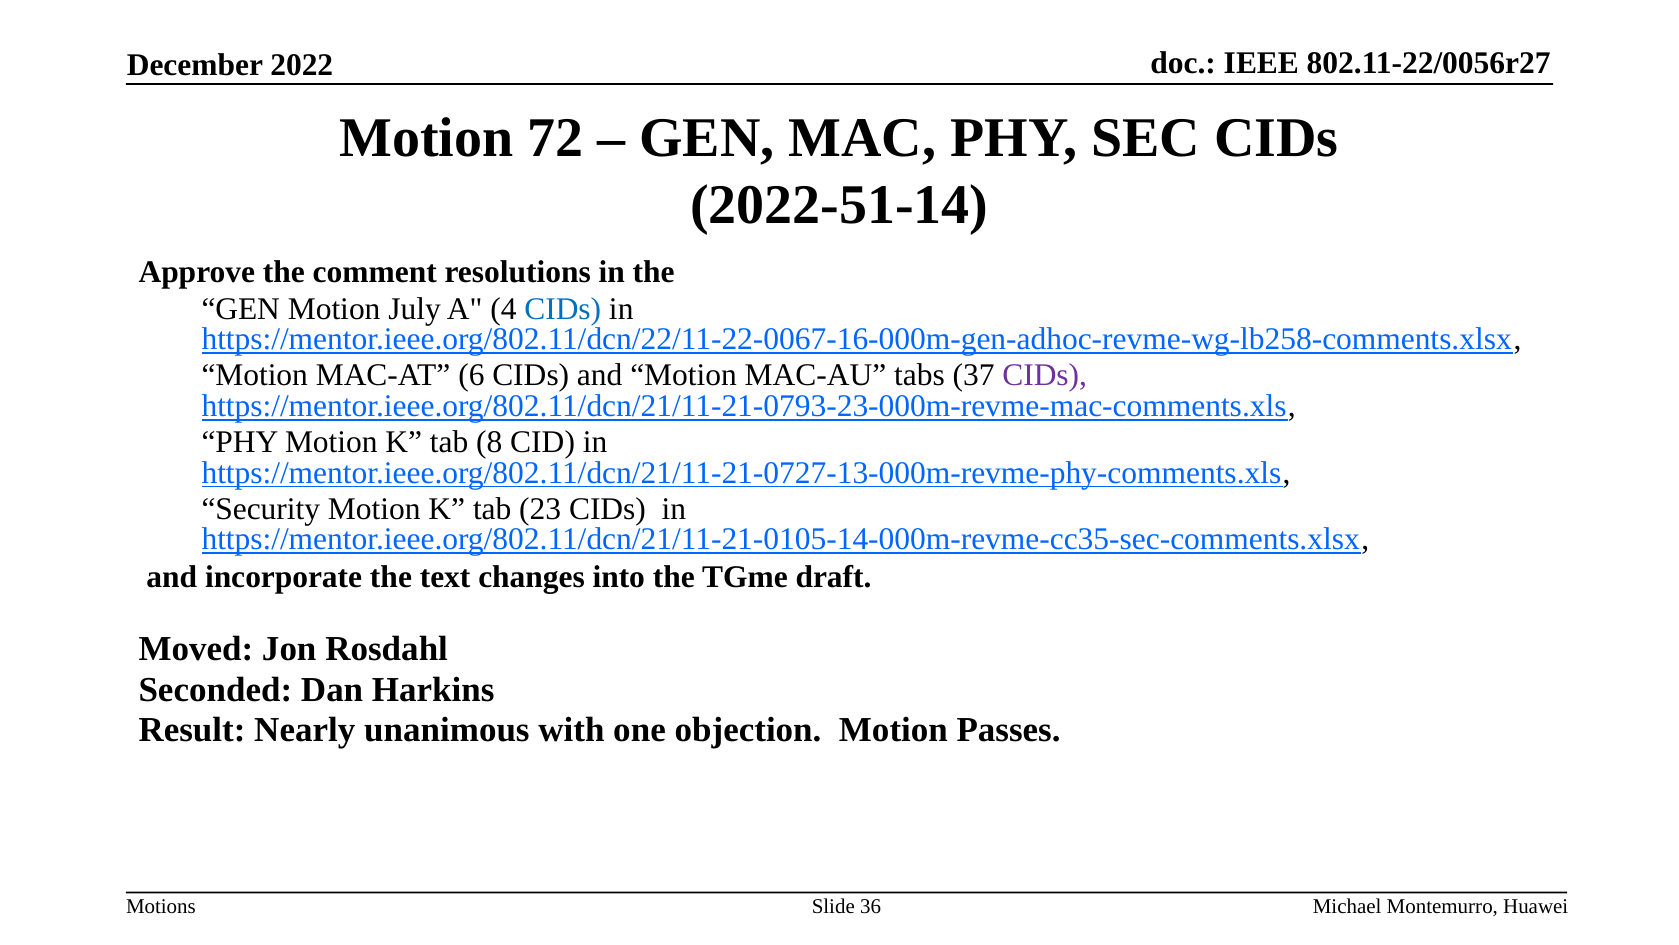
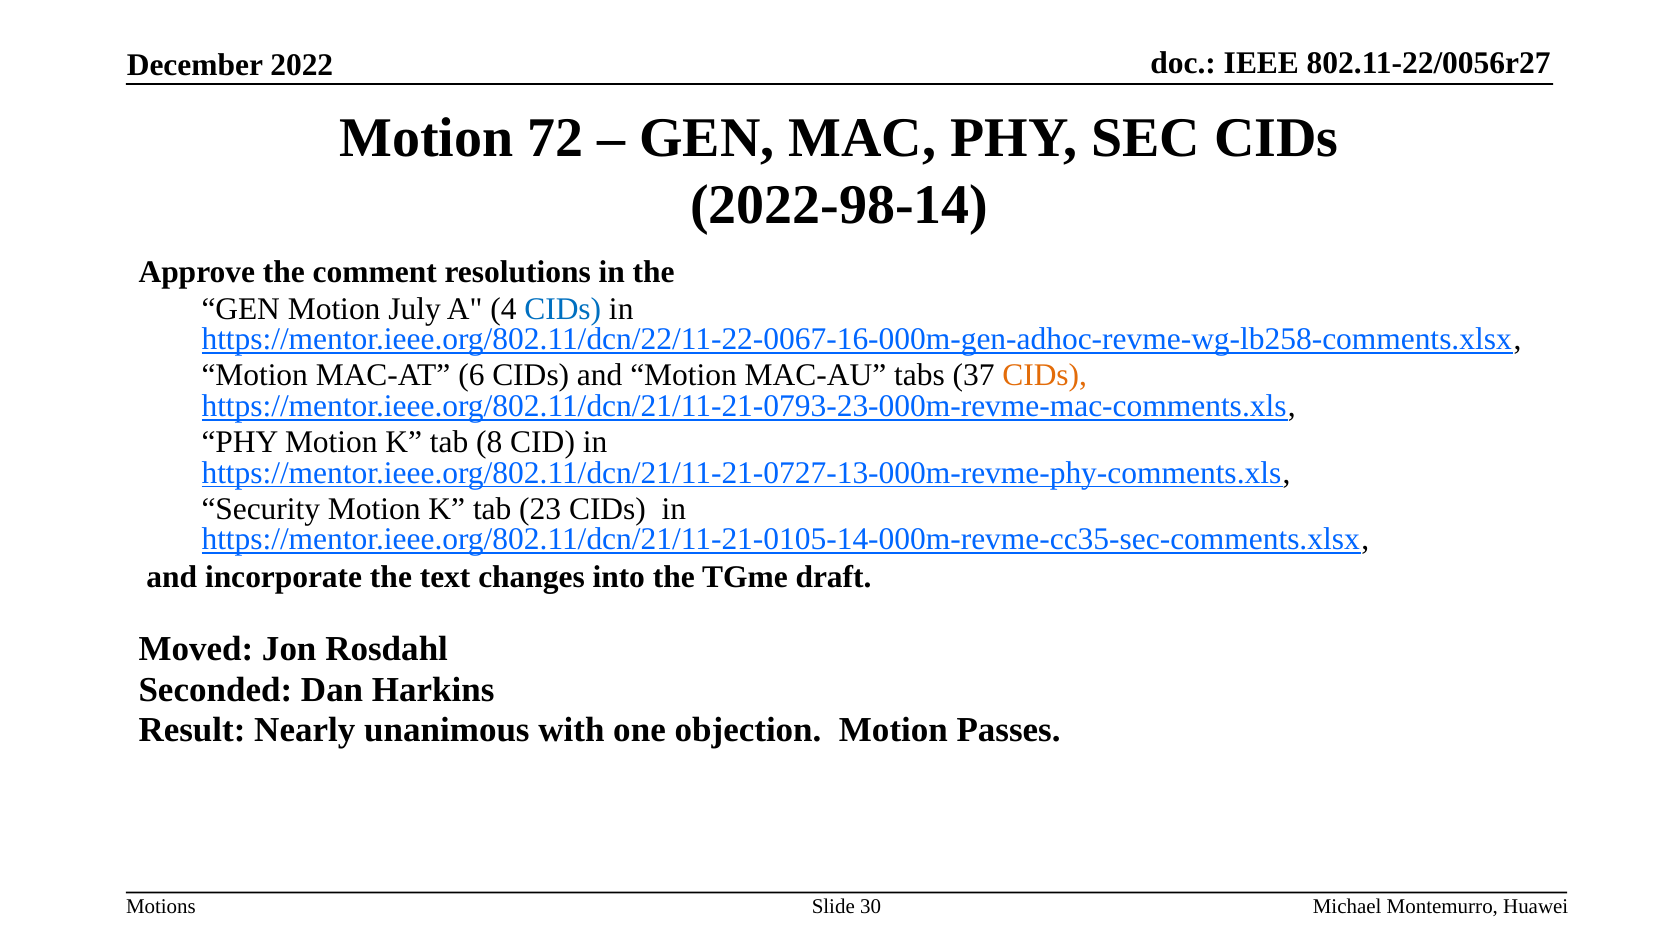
2022-51-14: 2022-51-14 -> 2022-98-14 (839, 205)
CIDs colour: purple -> orange (1045, 375)
36: 36 -> 30 (871, 906)
